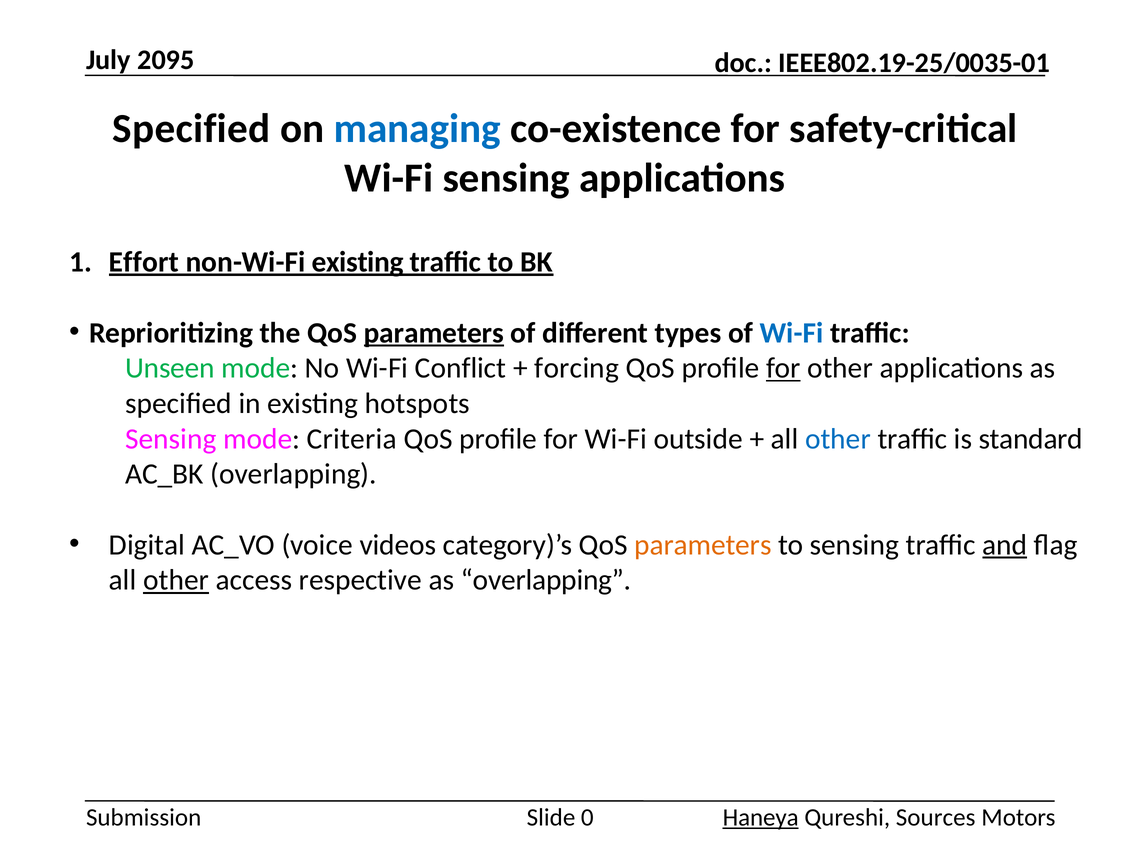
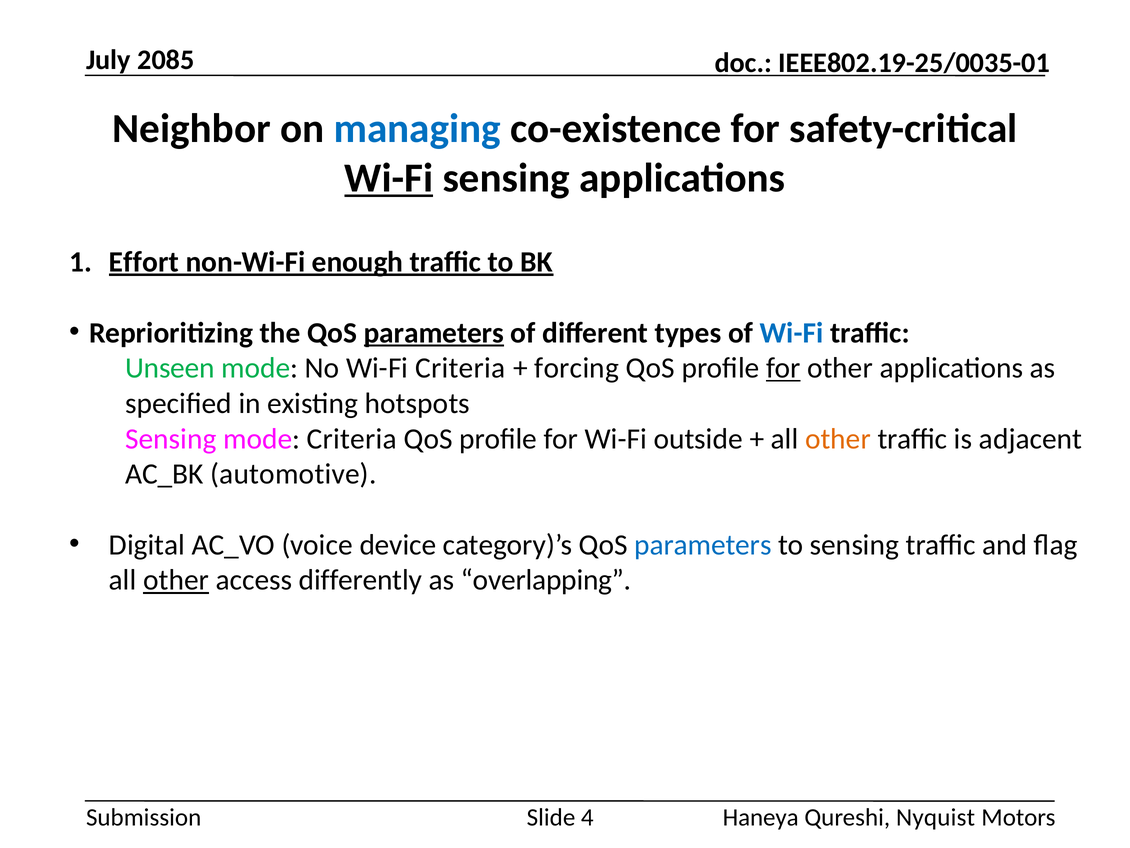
2095: 2095 -> 2085 (166, 60)
Specified: Specified -> Neighbor (192, 129)
Wi-Fi underline: none -> present (389, 178)
non-Wi-Fi existing: existing -> enough (358, 262)
Wi-Fi Conflict: Conflict -> Criteria (460, 368)
other colour: blue -> orange (838, 439)
standard: standard -> adjacent (1031, 439)
AC_BK overlapping: overlapping -> automotive (293, 474)
videos: videos -> device (398, 545)
parameters colour: orange -> blue (703, 545)
and underline: present -> none (1005, 545)
respective: respective -> differently (360, 580)
0: 0 -> 4 (587, 817)
Haneya underline: present -> none (761, 817)
Sources: Sources -> Nyquist (936, 817)
